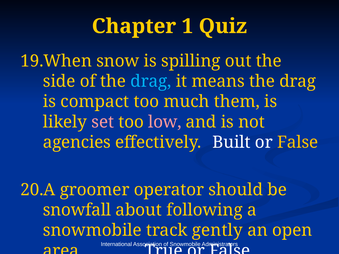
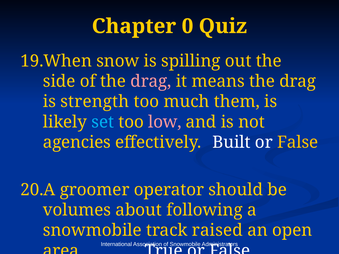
1: 1 -> 0 (188, 26)
drag colour: light blue -> pink (151, 81)
compact: compact -> strength (95, 102)
set colour: pink -> light blue (103, 122)
snowfall: snowfall -> volumes (77, 210)
gently: gently -> raised (217, 231)
